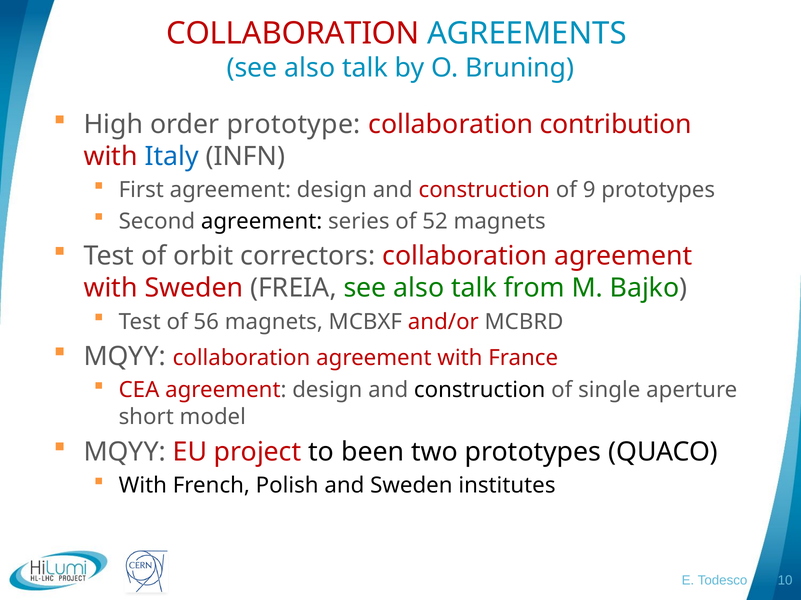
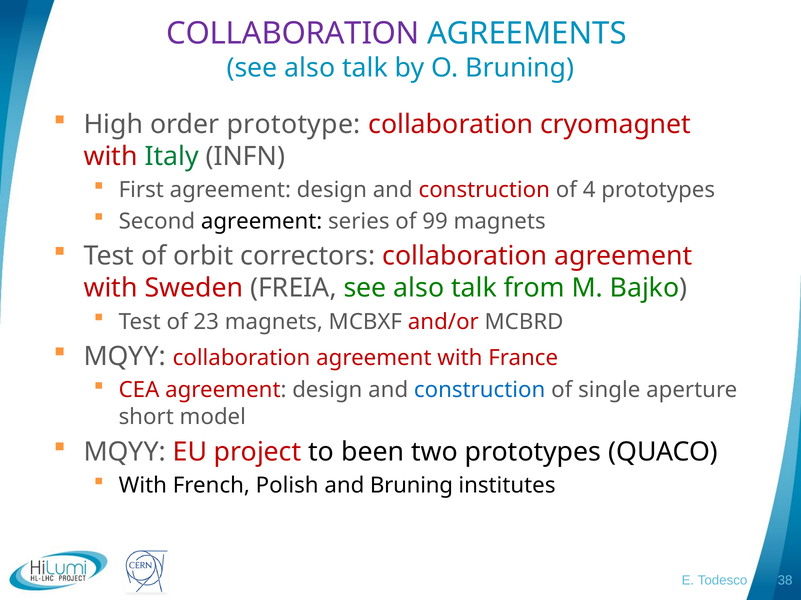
COLLABORATION colour: red -> purple (293, 33)
contribution: contribution -> cryomagnet (616, 125)
Italy colour: blue -> green (172, 157)
9: 9 -> 4 (589, 190)
52: 52 -> 99 (435, 221)
56: 56 -> 23 (206, 322)
construction colour: black -> blue (480, 391)
and Sweden: Sweden -> Bruning (411, 486)
10: 10 -> 38 (785, 581)
